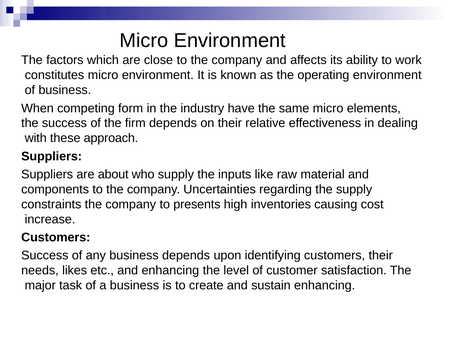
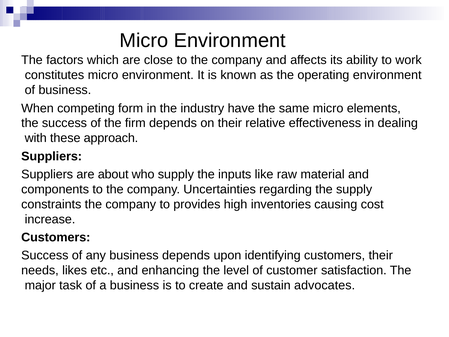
presents: presents -> provides (197, 204)
sustain enhancing: enhancing -> advocates (325, 285)
